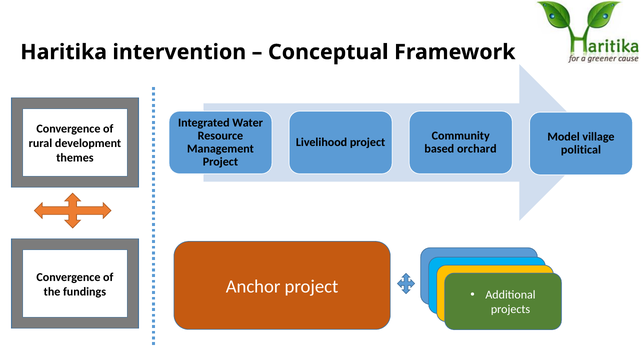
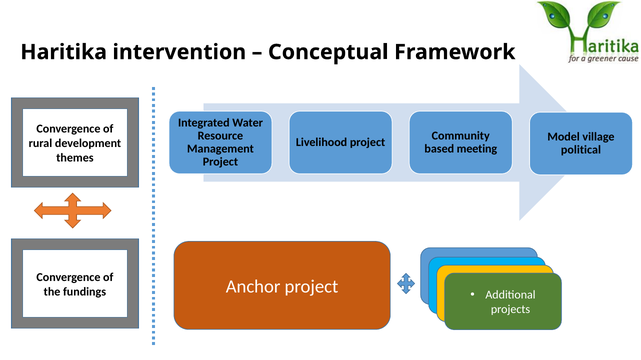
orchard: orchard -> meeting (477, 149)
